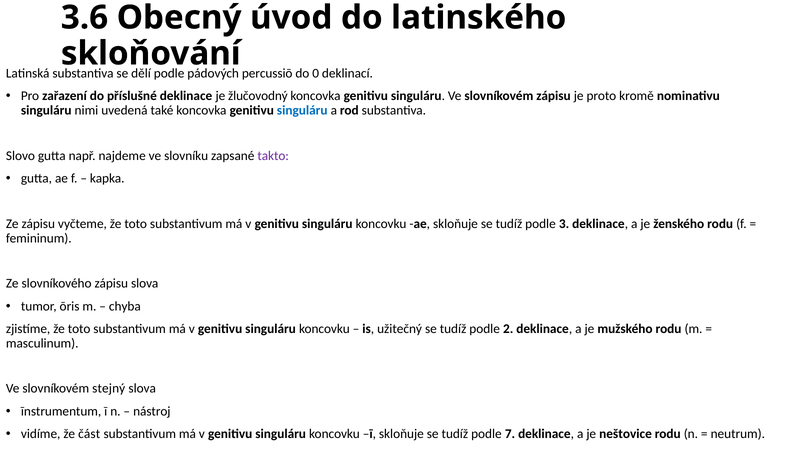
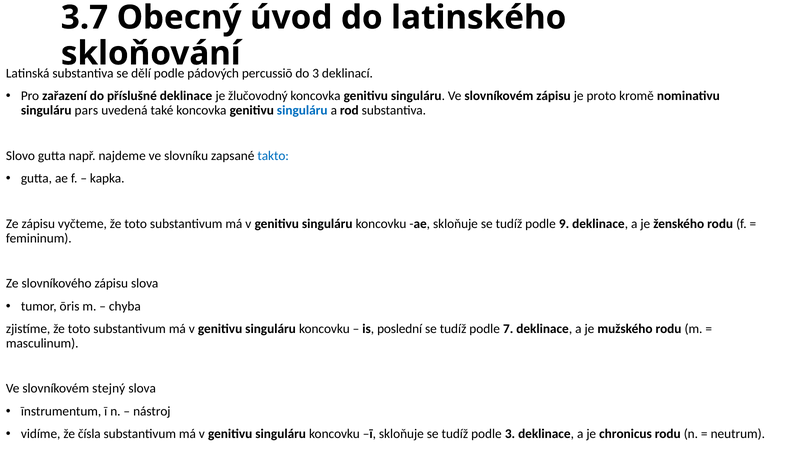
3.6: 3.6 -> 3.7 (85, 18)
do 0: 0 -> 3 (316, 73)
nimi: nimi -> pars (86, 110)
takto colour: purple -> blue (273, 156)
3: 3 -> 9 (564, 224)
užitečný: užitečný -> poslední (400, 329)
2: 2 -> 7 (508, 329)
část: část -> čísla (89, 434)
podle 7: 7 -> 3 (510, 434)
neštovice: neštovice -> chronicus (626, 434)
